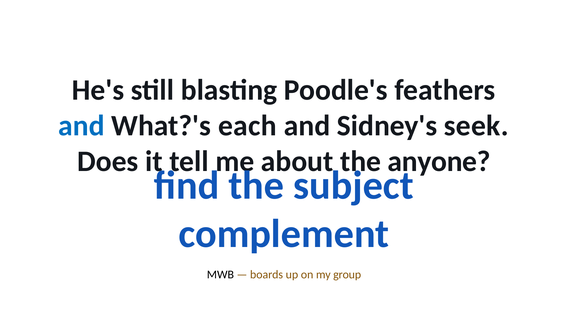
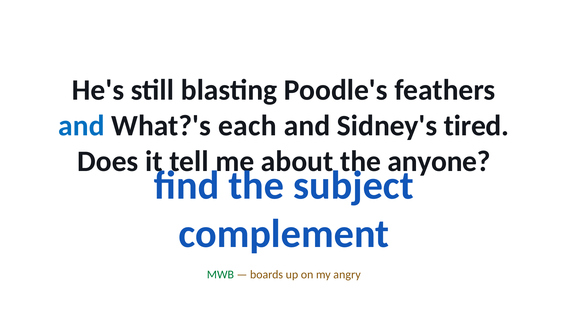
seek: seek -> tired (477, 126)
MWB colour: black -> green (220, 274)
group: group -> angry (347, 274)
